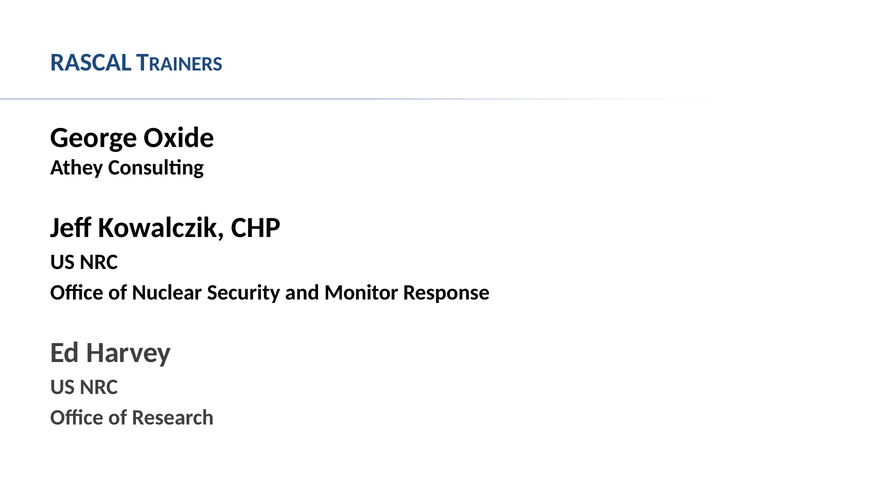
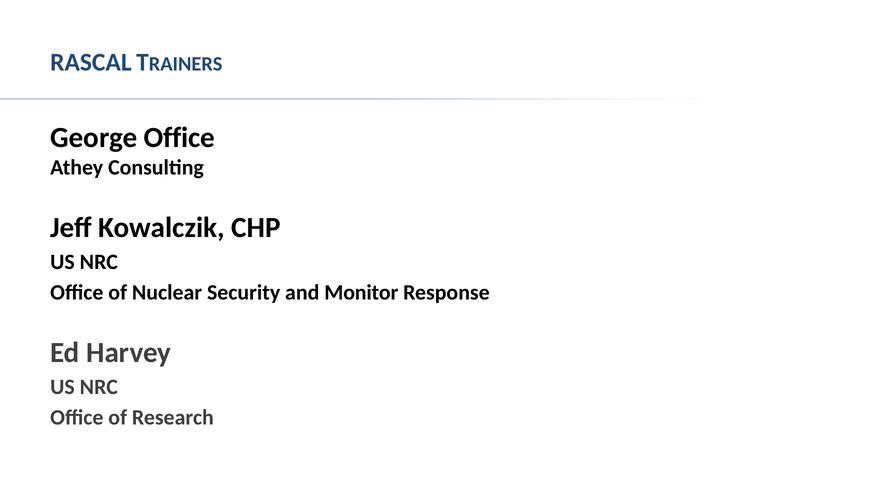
George Oxide: Oxide -> Office (179, 138)
